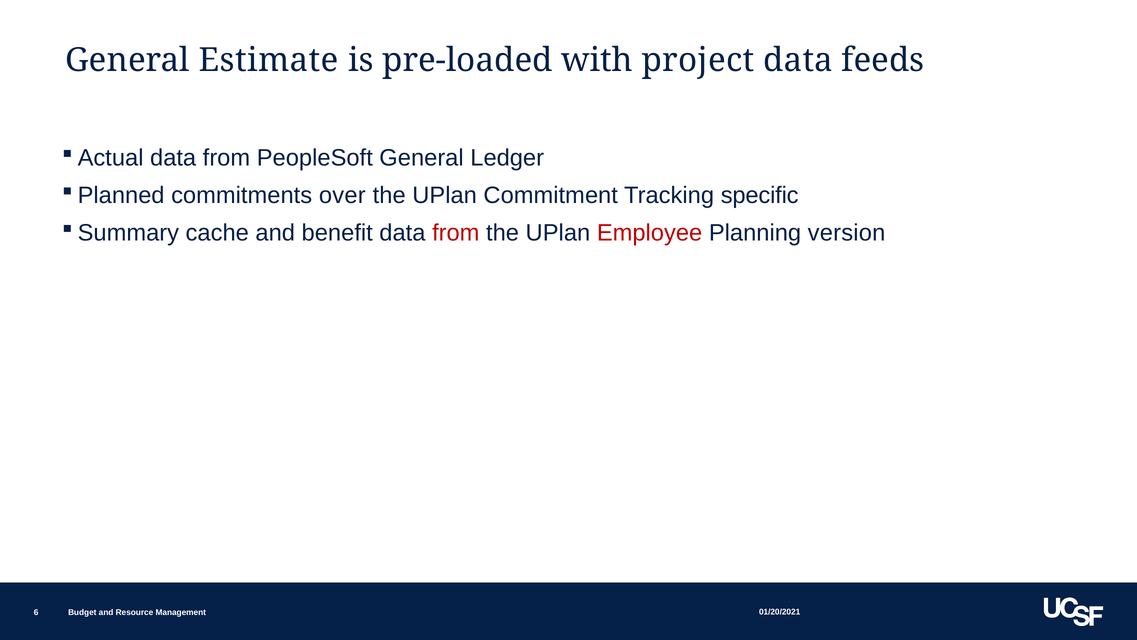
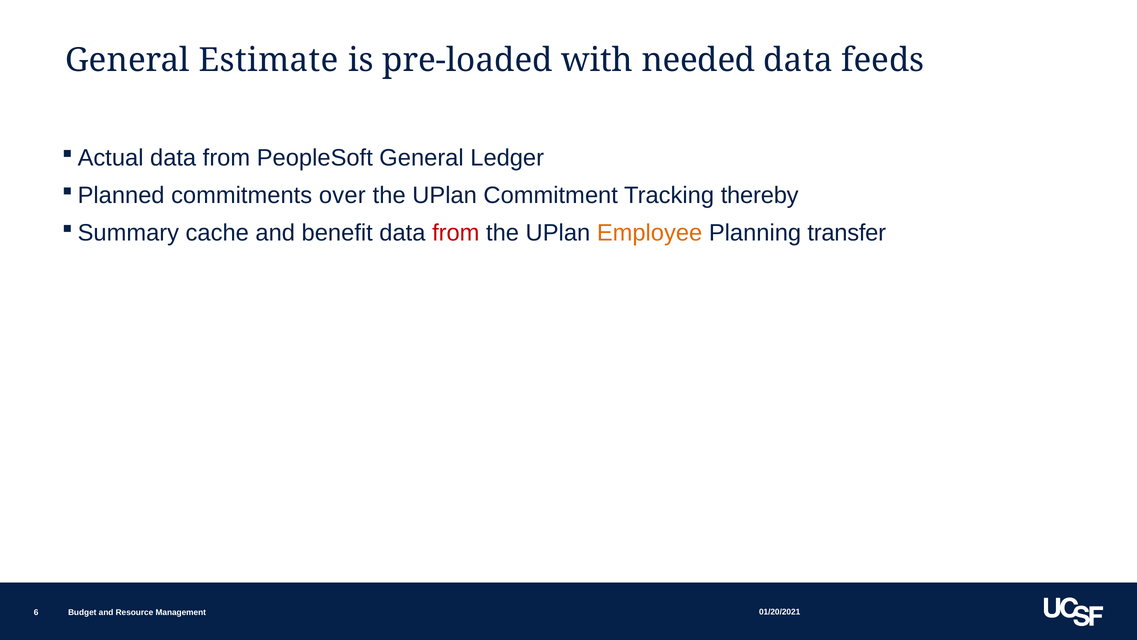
project: project -> needed (698, 60)
specific: specific -> thereby (760, 195)
Employee colour: red -> orange (650, 233)
version: version -> transfer (847, 233)
